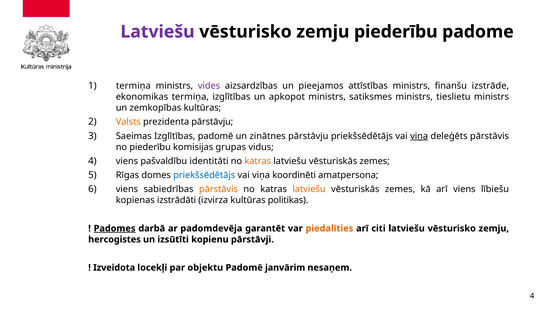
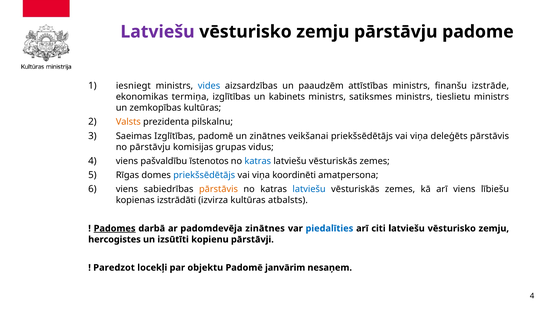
zemju piederību: piederību -> pārstāvju (396, 32)
termiņa: termiņa -> iesniegt (133, 86)
vides colour: purple -> blue (209, 86)
pieejamos: pieejamos -> paaudzēm (321, 86)
apkopot: apkopot -> kabinets (287, 97)
prezidenta pārstāvju: pārstāvju -> pilskalnu (212, 122)
zinātnes pārstāvju: pārstāvju -> veikšanai (308, 136)
viņa underline: present -> none (419, 136)
no piederību: piederību -> pārstāvju (150, 147)
identitāti: identitāti -> īstenotos (209, 161)
katras colour: orange -> blue (258, 161)
latviešu colour: orange -> blue (309, 190)
politikas: politikas -> atbalsts (288, 201)
padomdevēja garantēt: garantēt -> zinātnes (265, 229)
piedalīties colour: orange -> blue (329, 229)
Izveidota: Izveidota -> Paredzot (114, 268)
